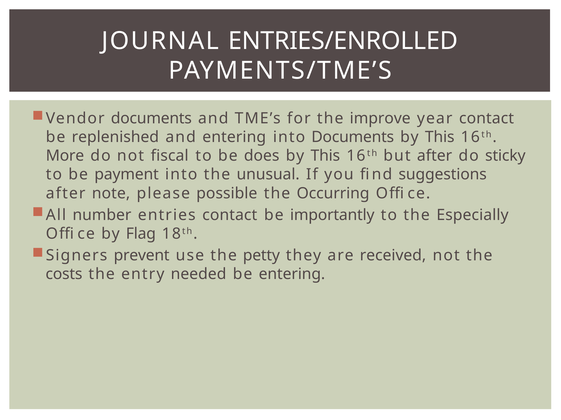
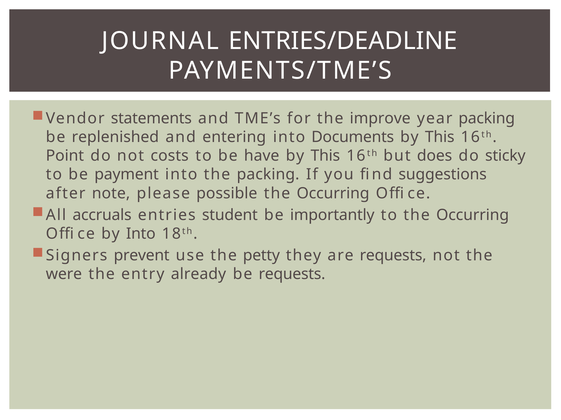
ENTRIES/ENROLLED: ENTRIES/ENROLLED -> ENTRIES/DEADLINE (343, 41)
Vendor documents: documents -> statements (151, 119)
year contact: contact -> packing (487, 119)
More: More -> Point (65, 156)
fiscal: fiscal -> costs (170, 156)
does: does -> have (262, 156)
but after: after -> does (435, 156)
the unusual: unusual -> packing (268, 175)
number: number -> accruals (102, 215)
entries contact: contact -> student (230, 215)
to the Especially: Especially -> Occurring (473, 215)
by Flag: Flag -> Into (141, 234)
are received: received -> requests (393, 256)
costs: costs -> were (64, 275)
needed: needed -> already (198, 275)
be entering: entering -> requests (292, 275)
